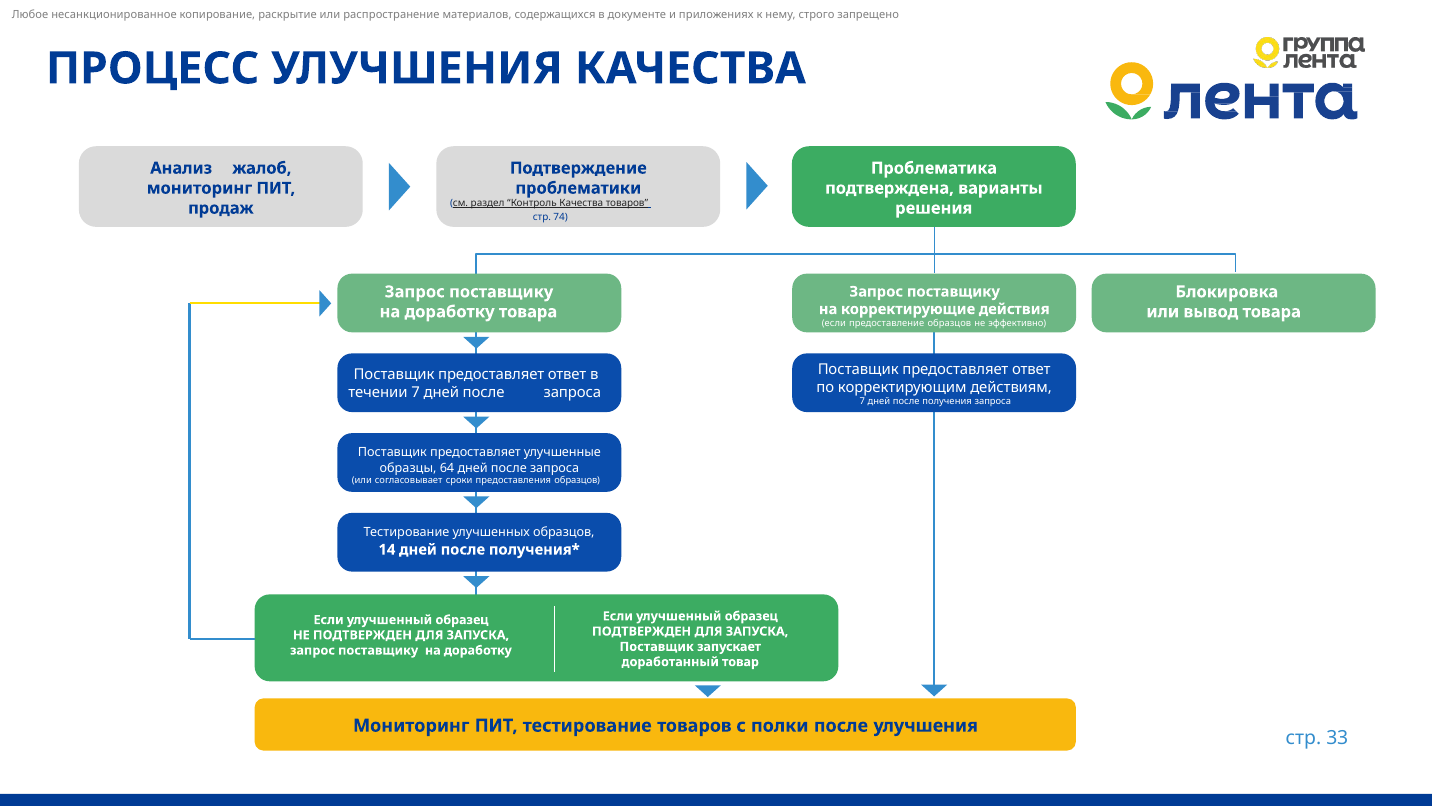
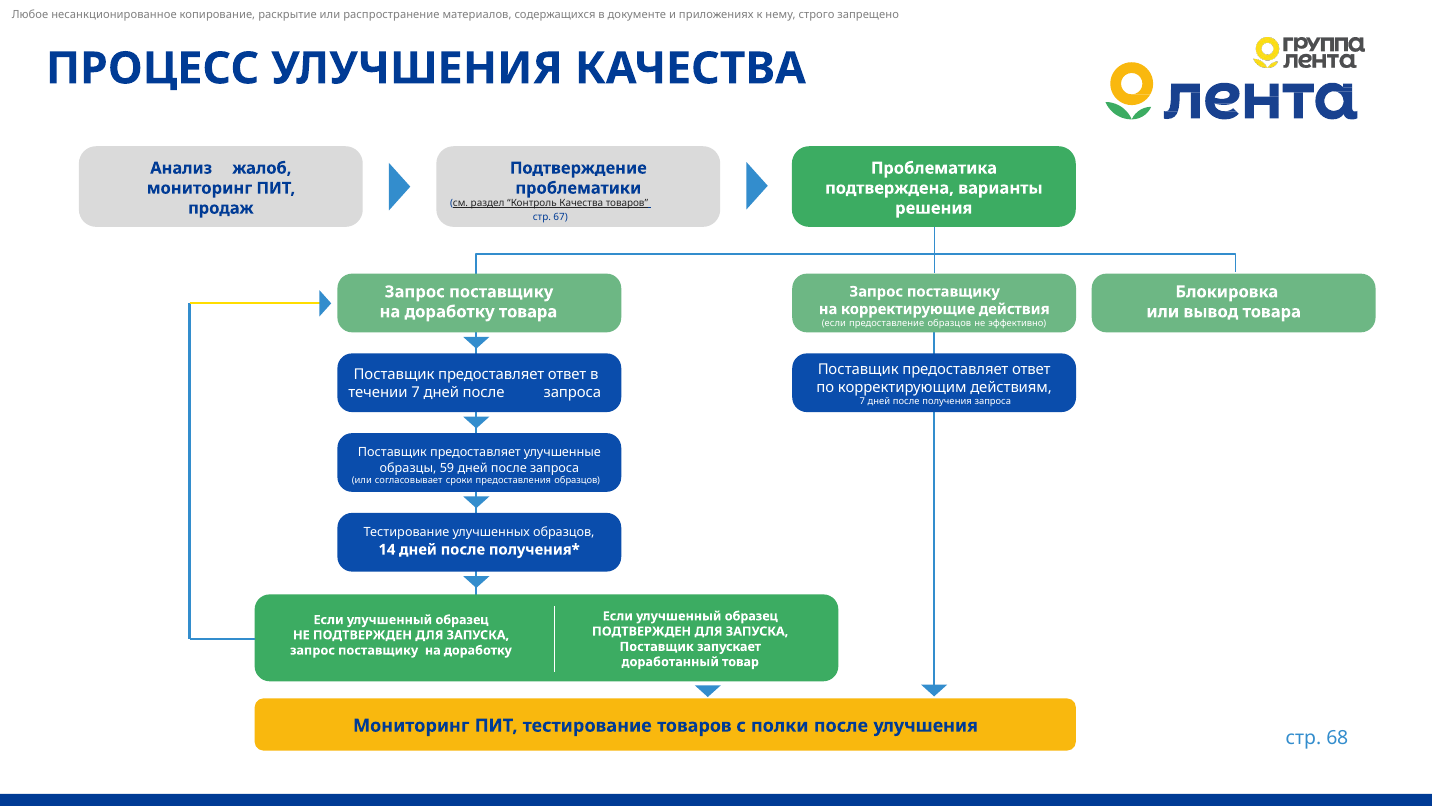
74: 74 -> 67 (561, 217)
64: 64 -> 59 (447, 468)
33: 33 -> 68 (1337, 738)
